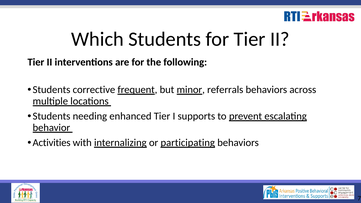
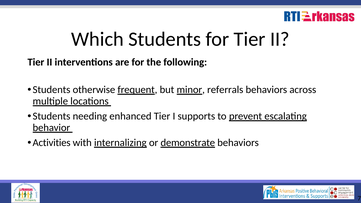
corrective: corrective -> otherwise (94, 90)
participating: participating -> demonstrate (188, 143)
